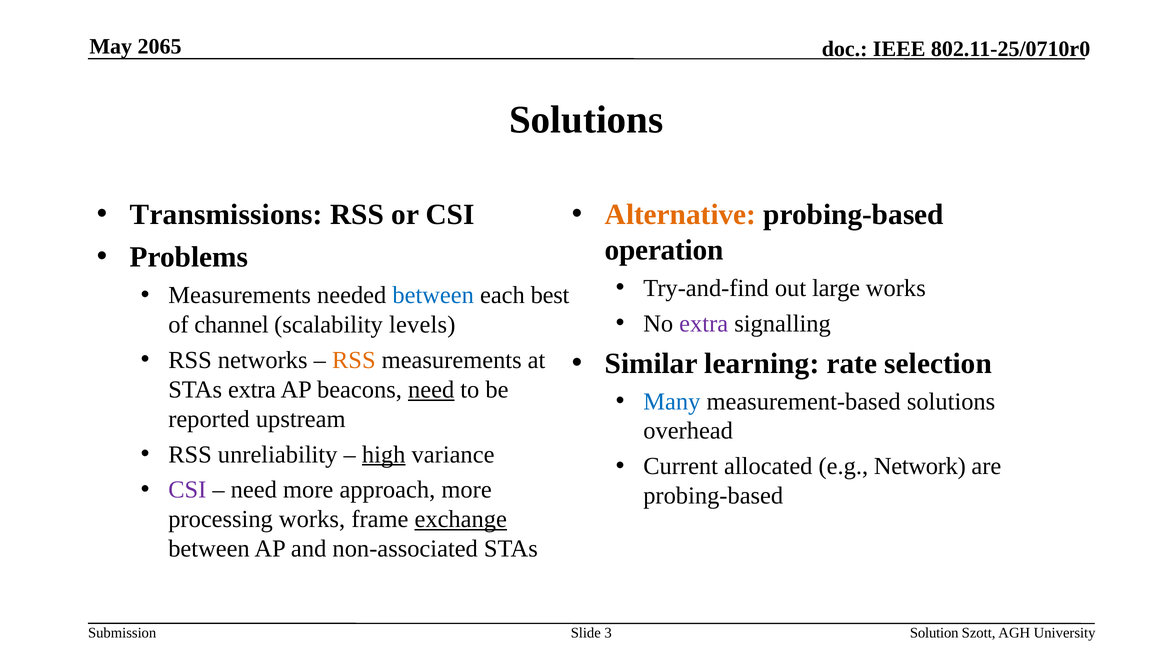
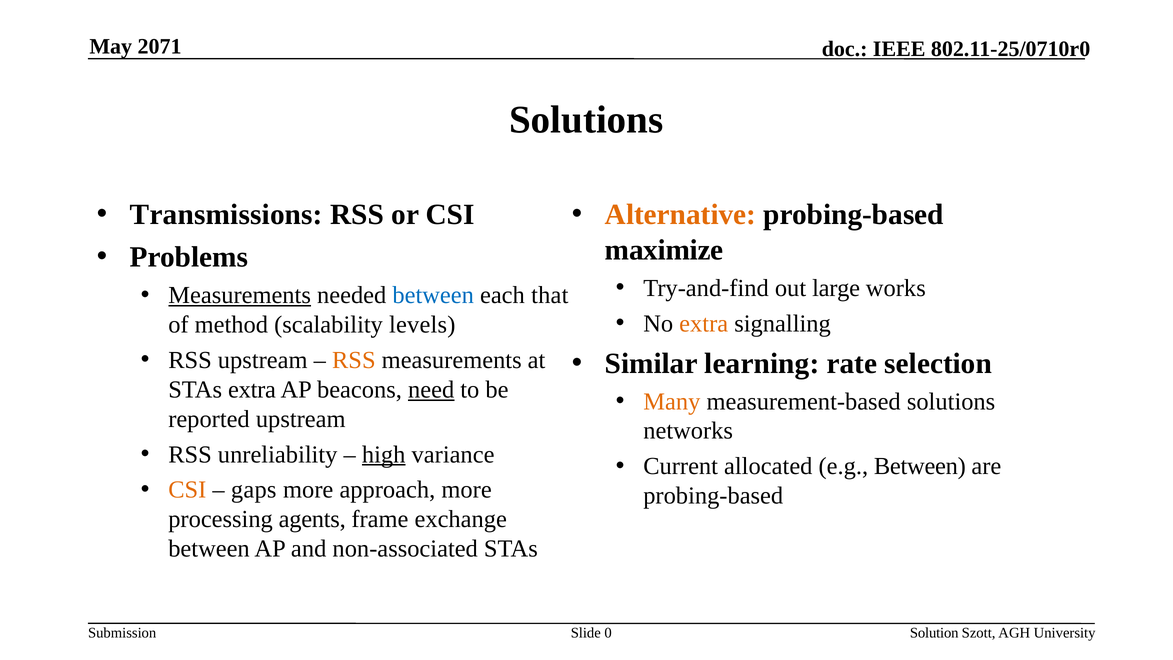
2065: 2065 -> 2071 (160, 47)
operation: operation -> maximize (664, 250)
Measurements underline: none -> present (240, 295)
best: best -> that (550, 295)
extra colour: purple -> orange (704, 323)
channel: channel -> method (231, 325)
RSS networks: networks -> upstream (263, 360)
Many colour: blue -> orange (672, 401)
overhead: overhead -> networks (688, 431)
e.g Network: Network -> Between (920, 466)
CSI colour: purple -> orange (187, 490)
need: need -> gaps (254, 490)
processing works: works -> agents (312, 519)
exchange underline: present -> none (461, 519)
3: 3 -> 0 (608, 633)
